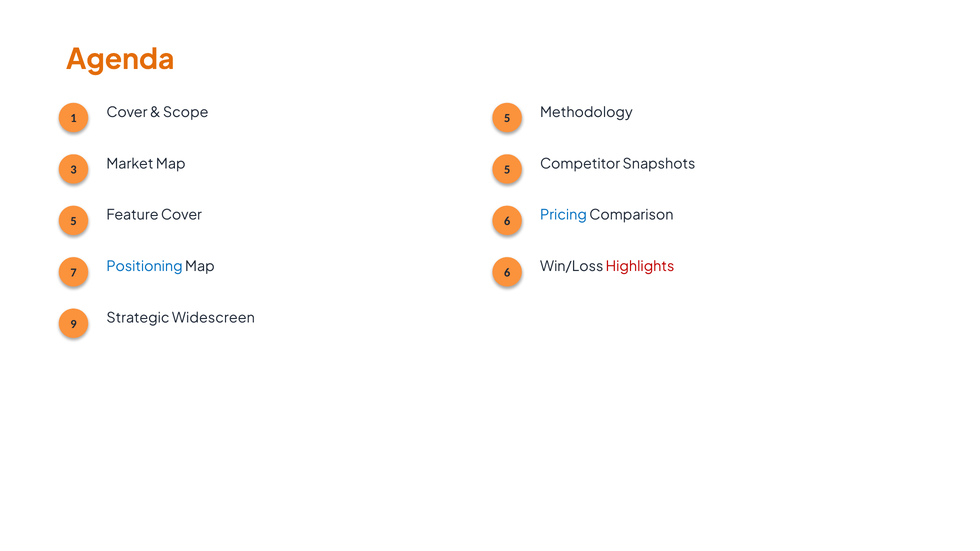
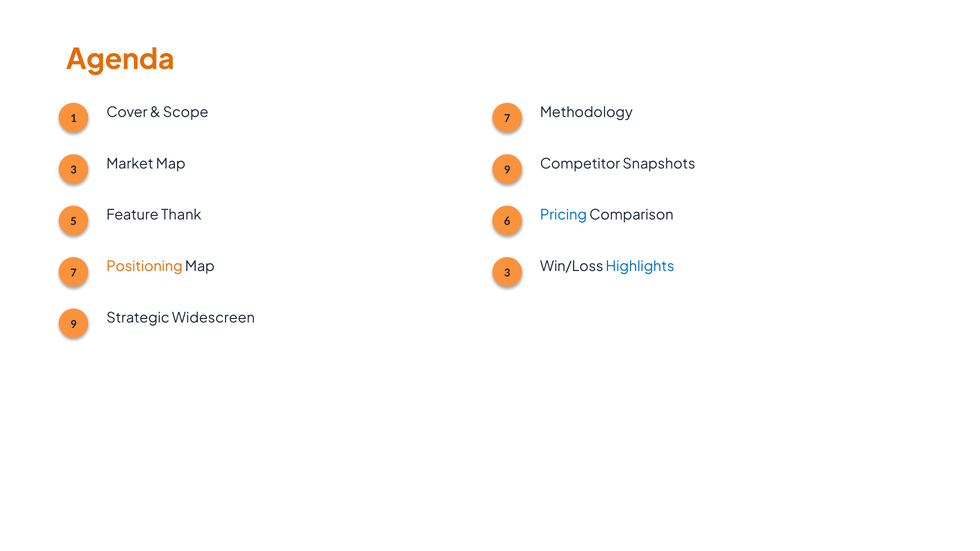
Scope 5: 5 -> 7 (507, 118)
Map 5: 5 -> 9 (507, 170)
Feature Cover: Cover -> Thank (181, 215)
Positioning colour: blue -> orange (145, 267)
Map 6: 6 -> 3 (507, 273)
Highlights colour: red -> blue (640, 267)
